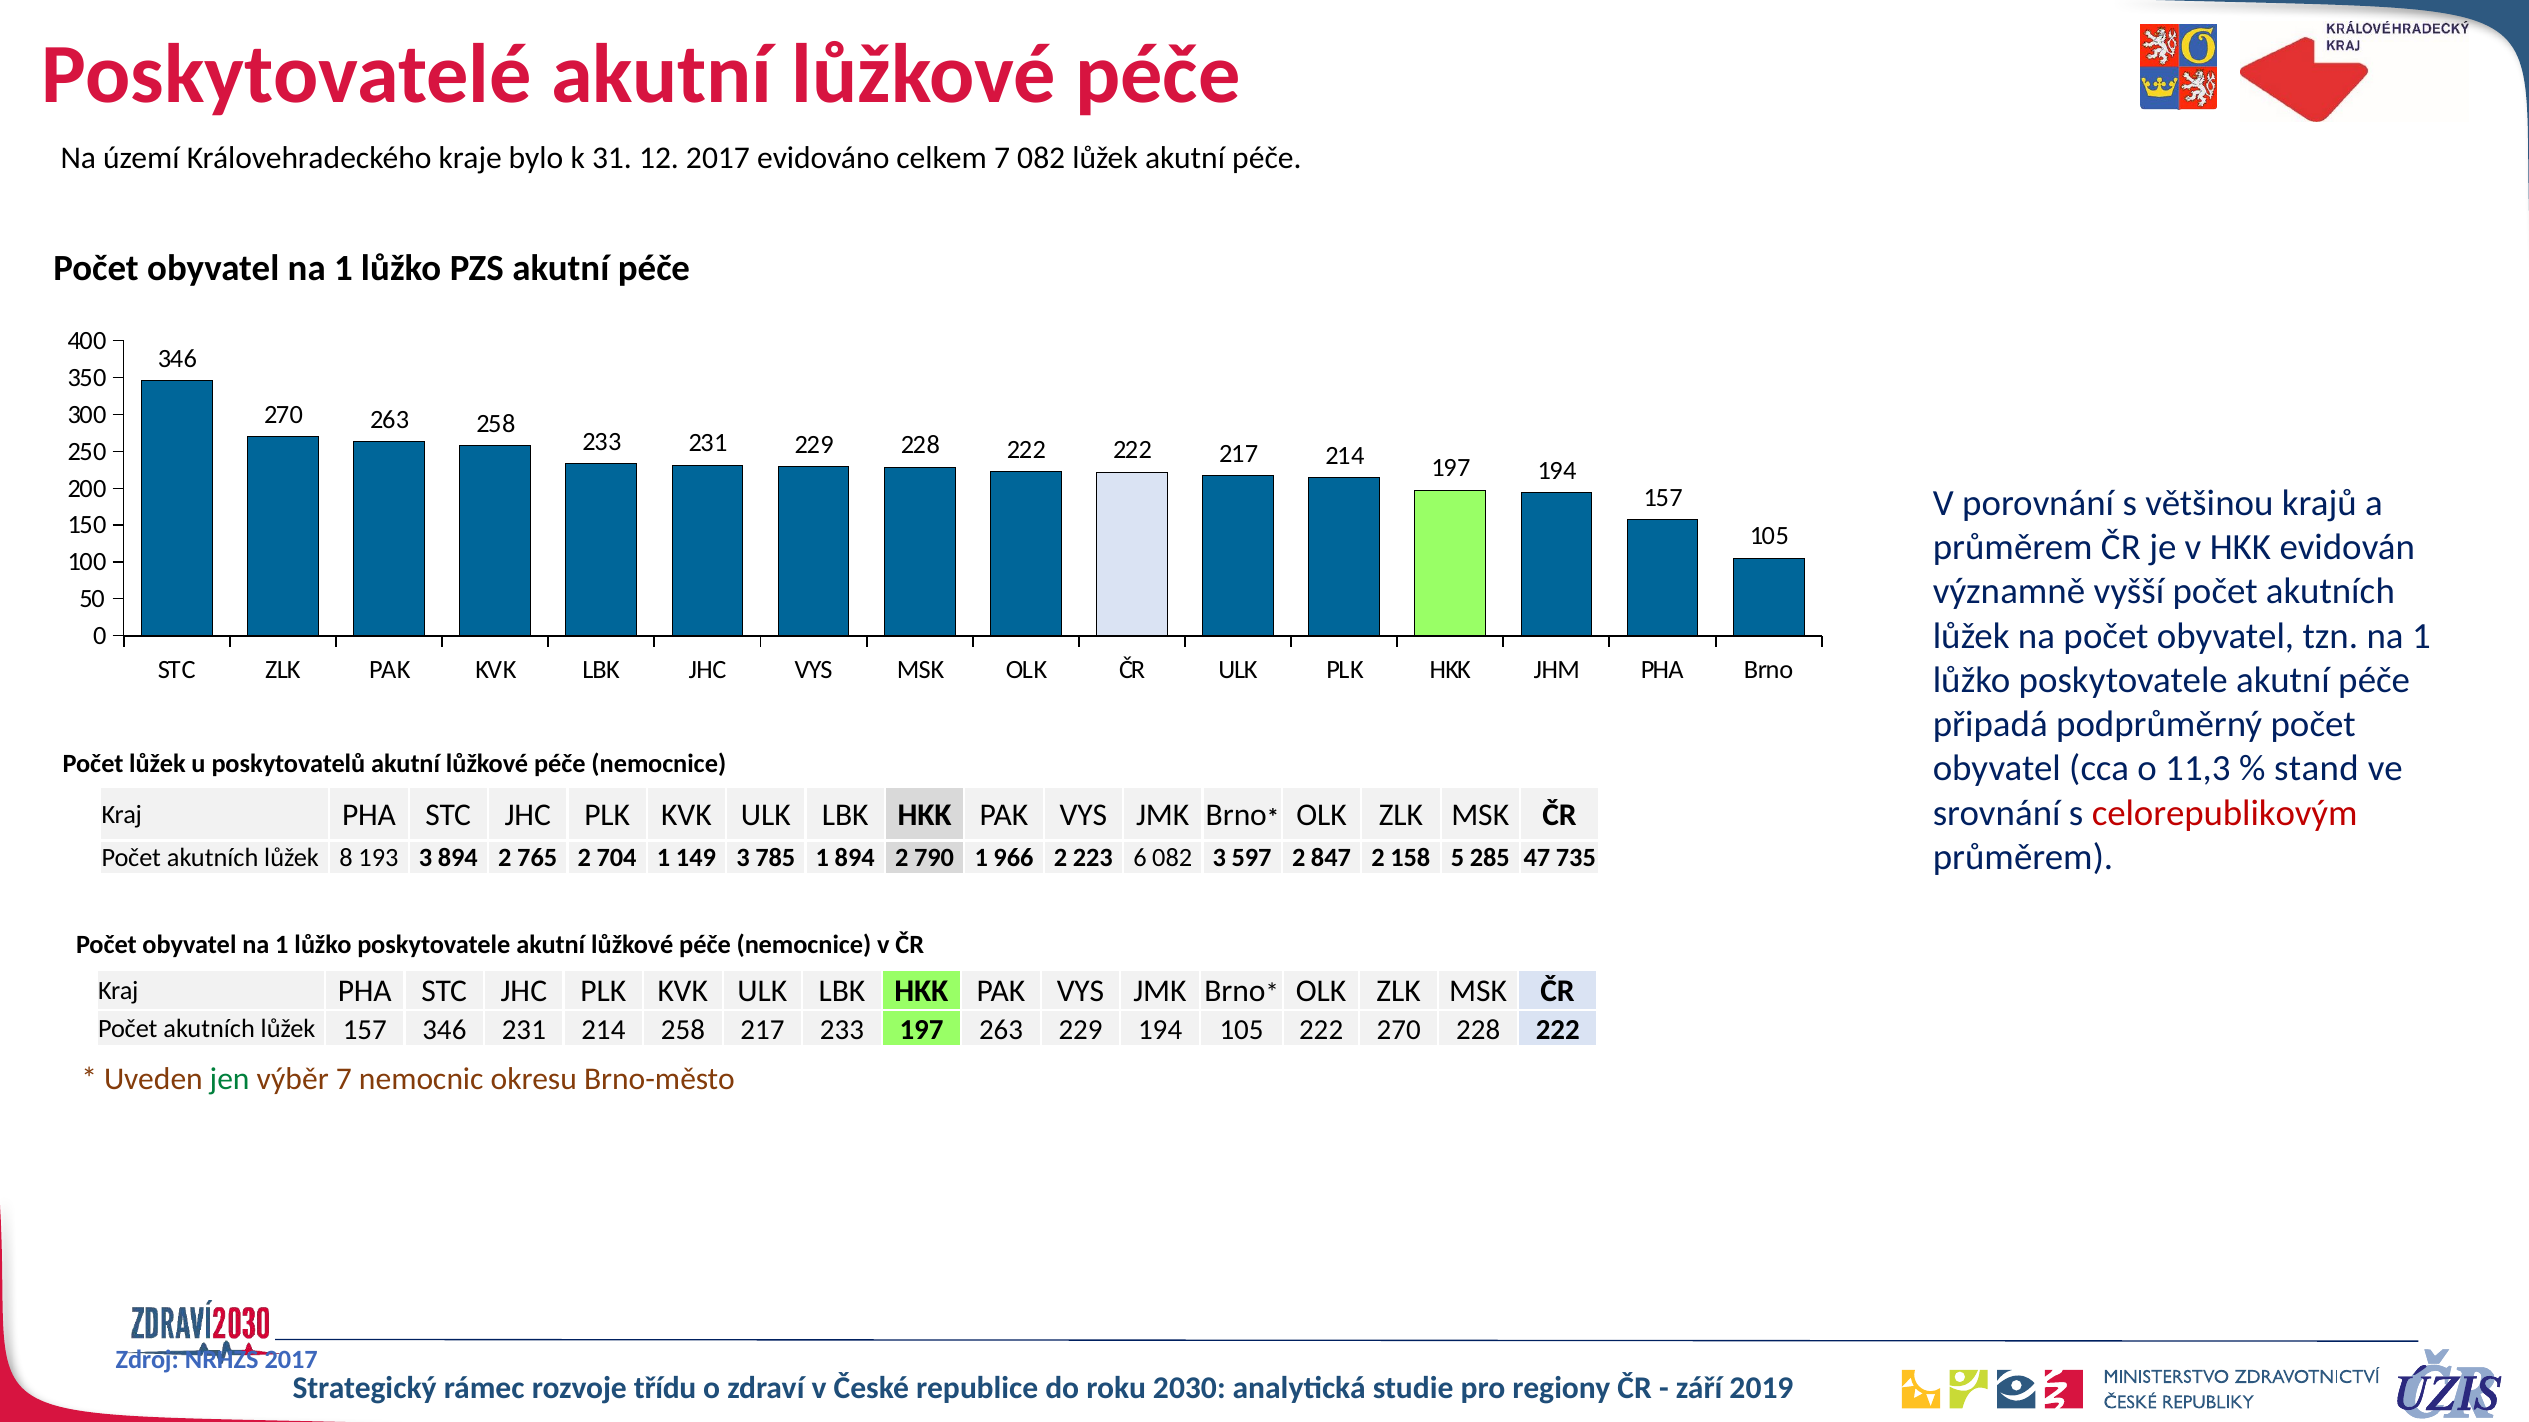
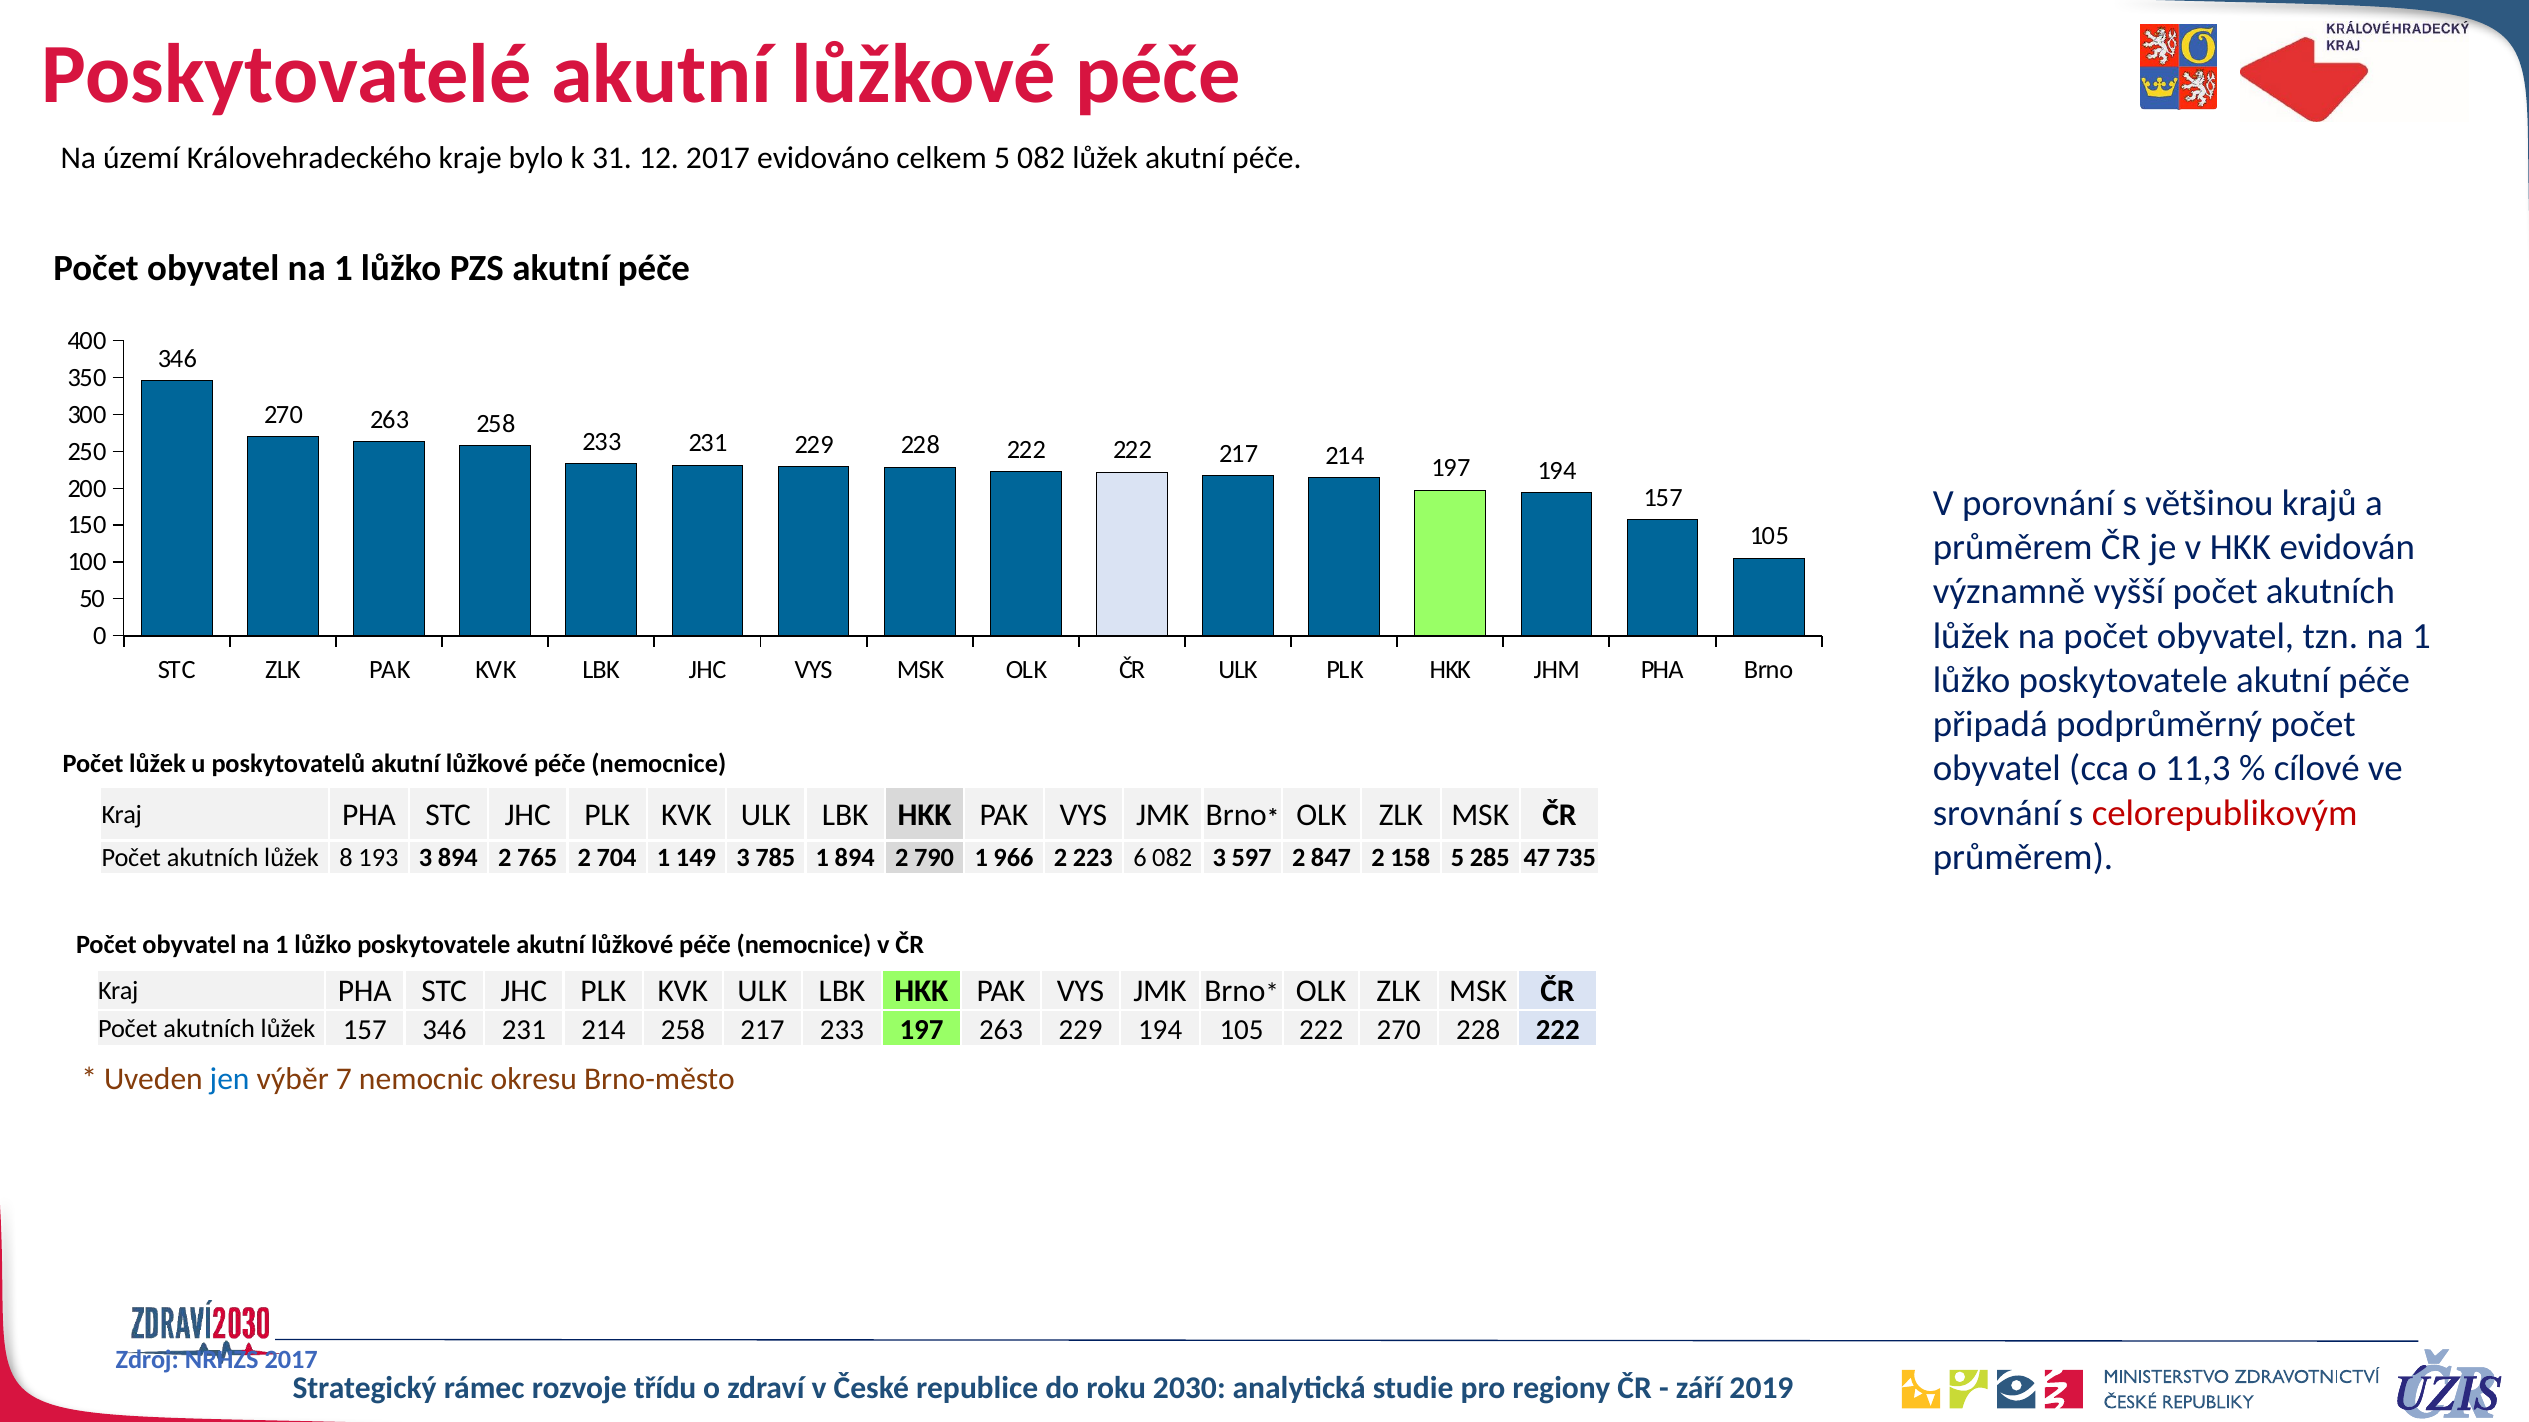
celkem 7: 7 -> 5 (1002, 159)
stand: stand -> cílové (2317, 769)
jen colour: green -> blue (230, 1080)
